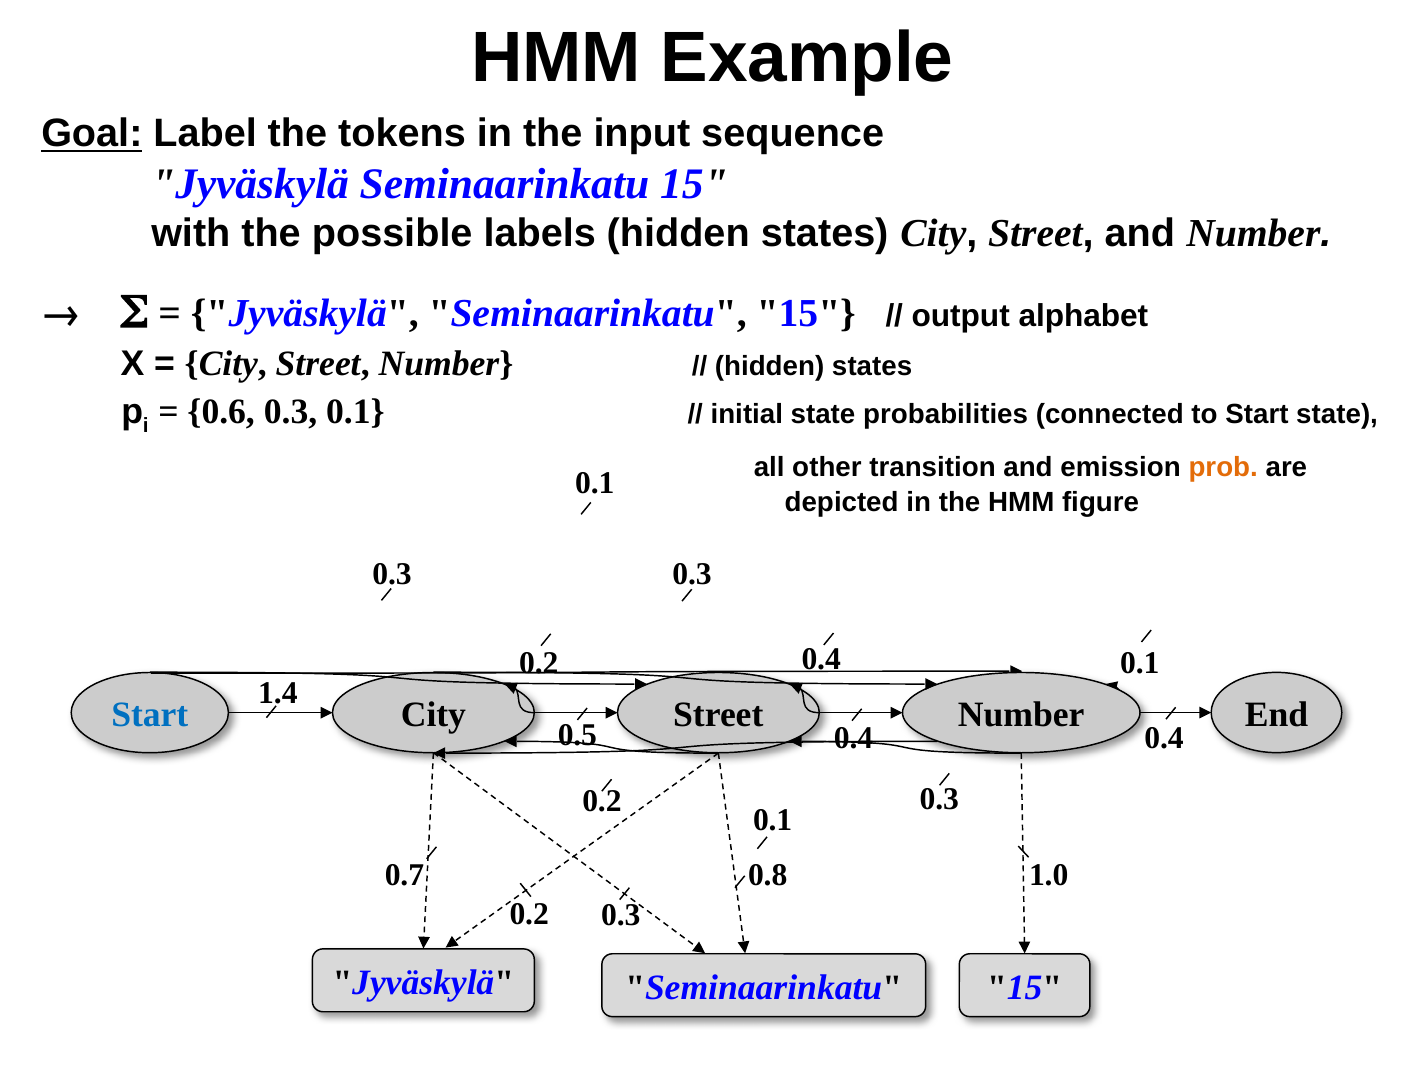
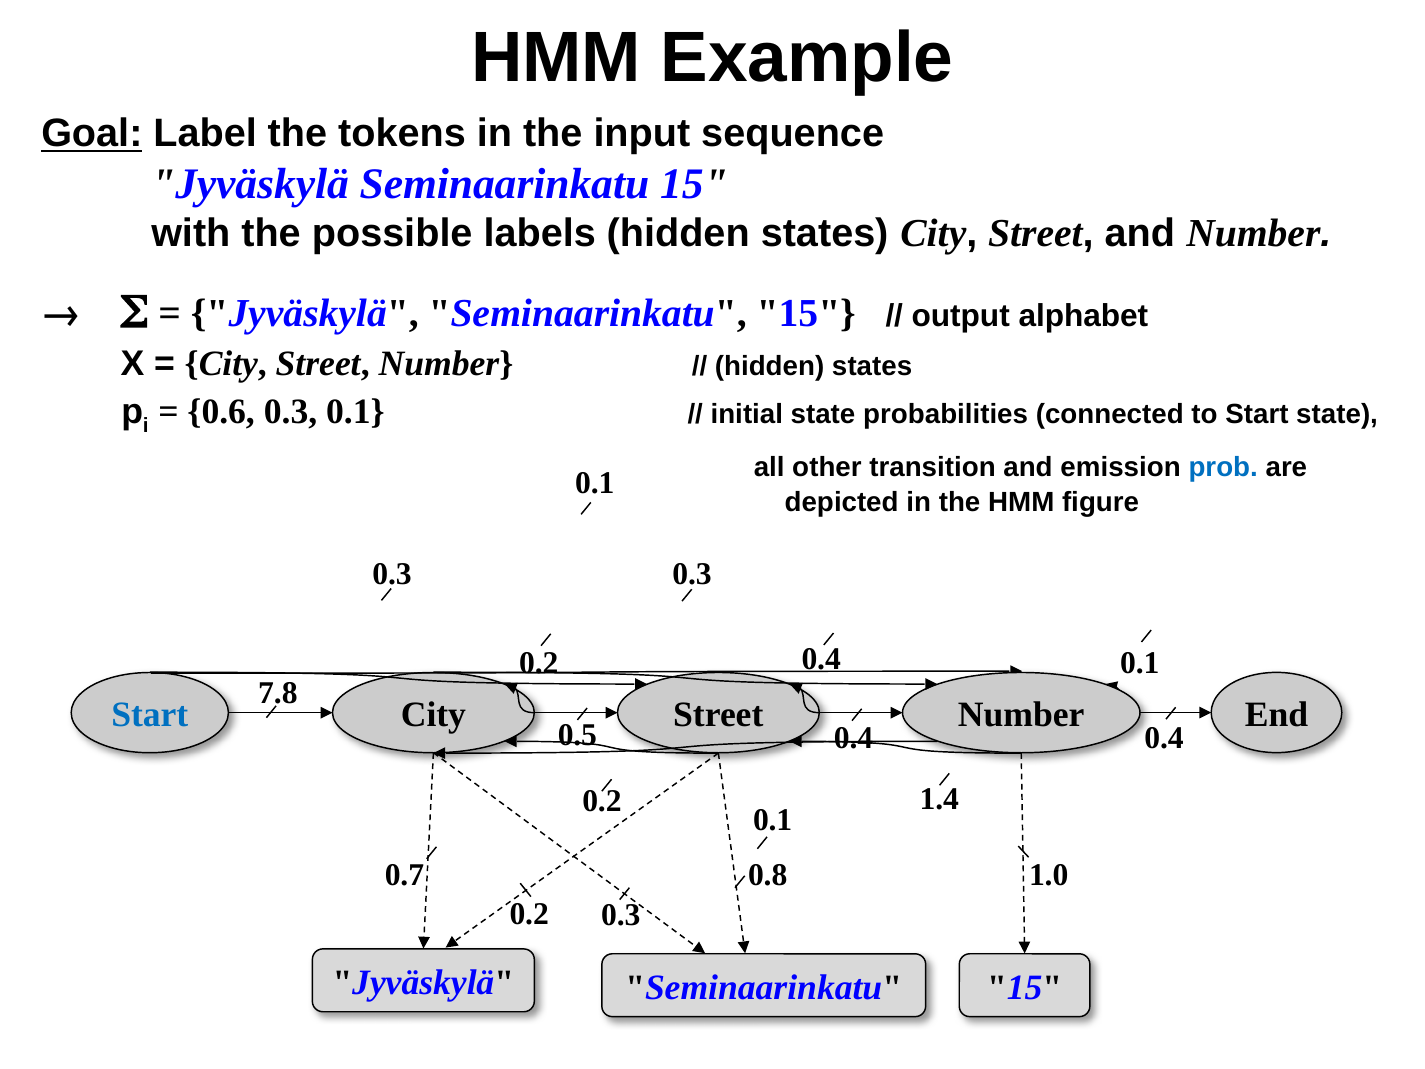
prob colour: orange -> blue (1223, 467)
1.4: 1.4 -> 7.8 (278, 693)
0.3: 0.3 -> 1.4 (939, 798)
